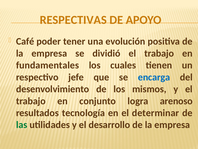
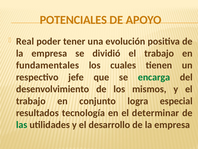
RESPECTIVAS: RESPECTIVAS -> POTENCIALES (73, 20)
Café: Café -> Real (25, 41)
encarga colour: blue -> green (154, 77)
arenoso: arenoso -> especial (176, 101)
